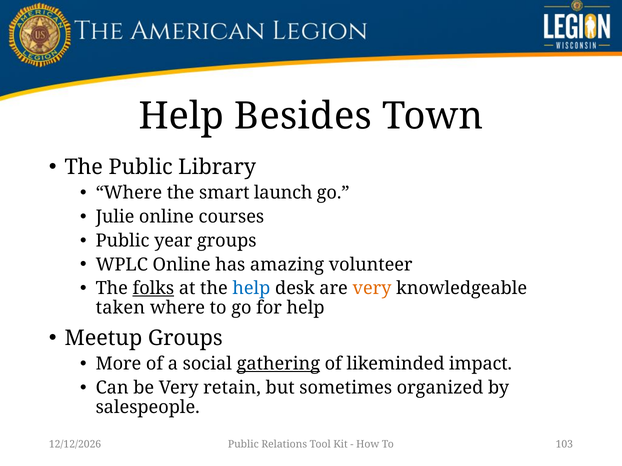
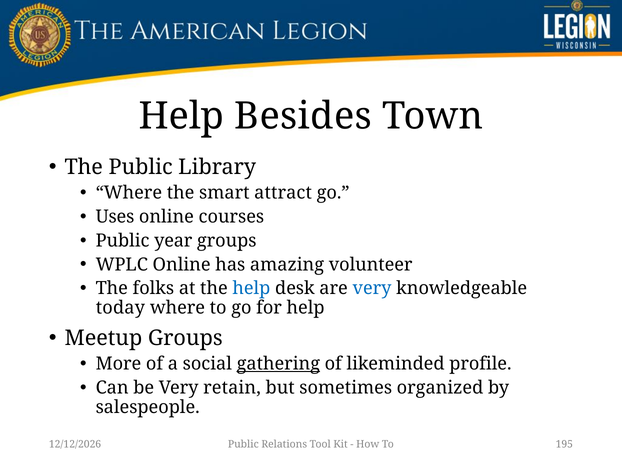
launch: launch -> attract (283, 193)
Julie: Julie -> Uses (115, 217)
folks underline: present -> none (153, 289)
very colour: orange -> blue (372, 289)
taken: taken -> today (120, 308)
impact: impact -> profile (480, 364)
103: 103 -> 195 (564, 445)
